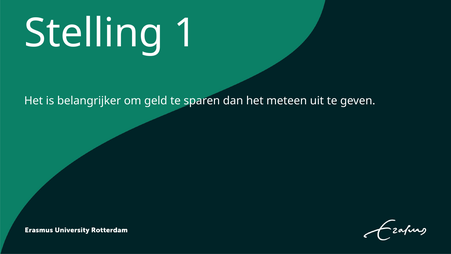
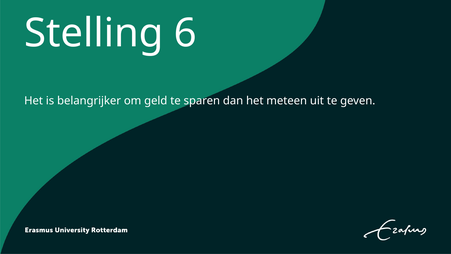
1: 1 -> 6 (185, 33)
